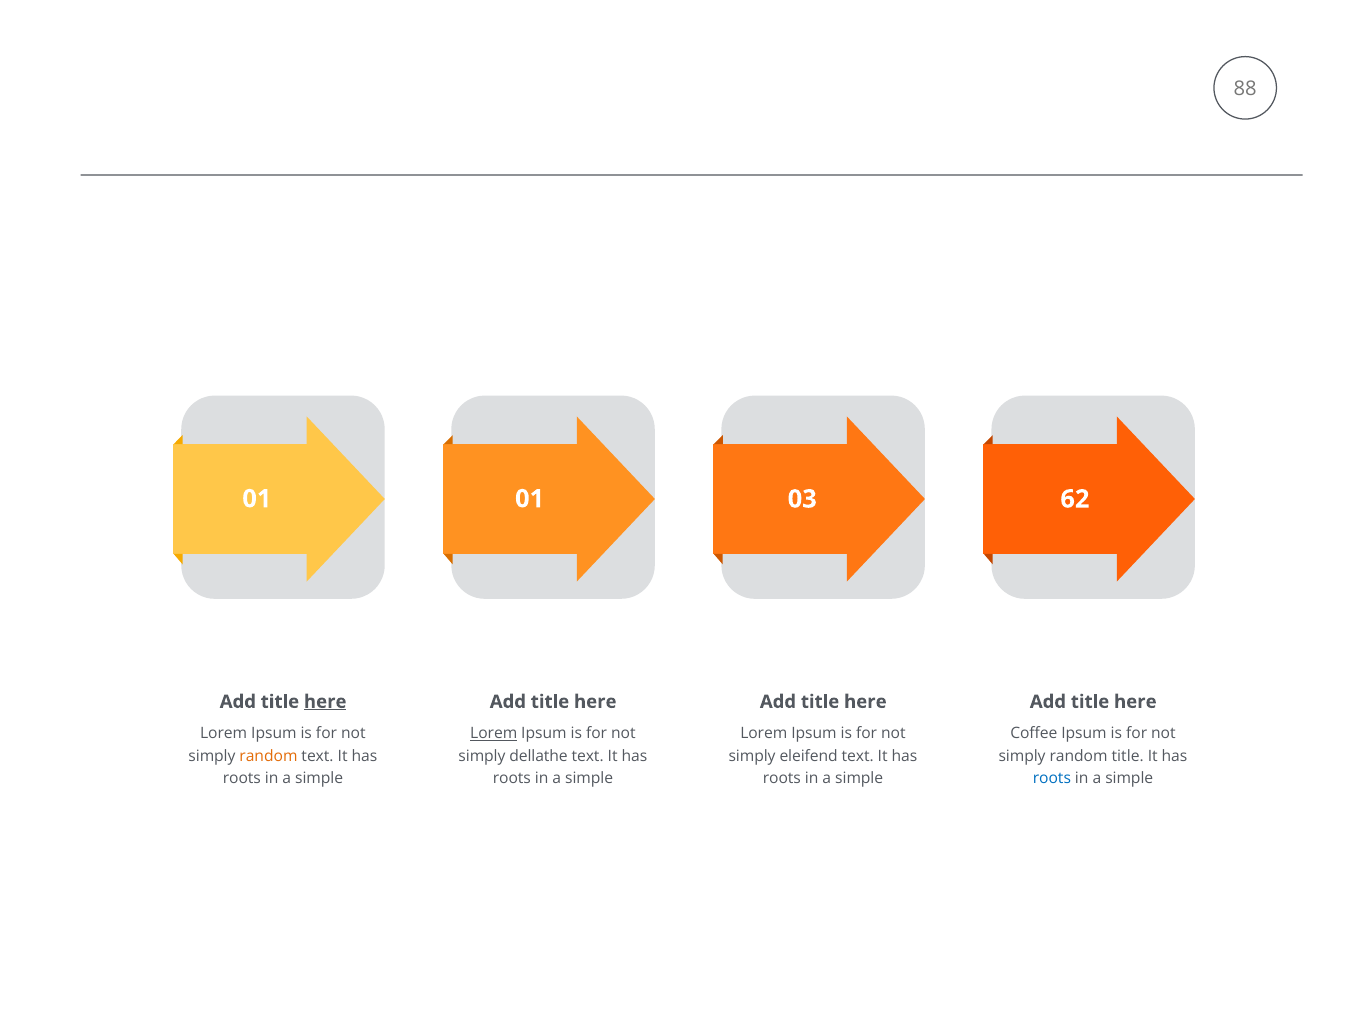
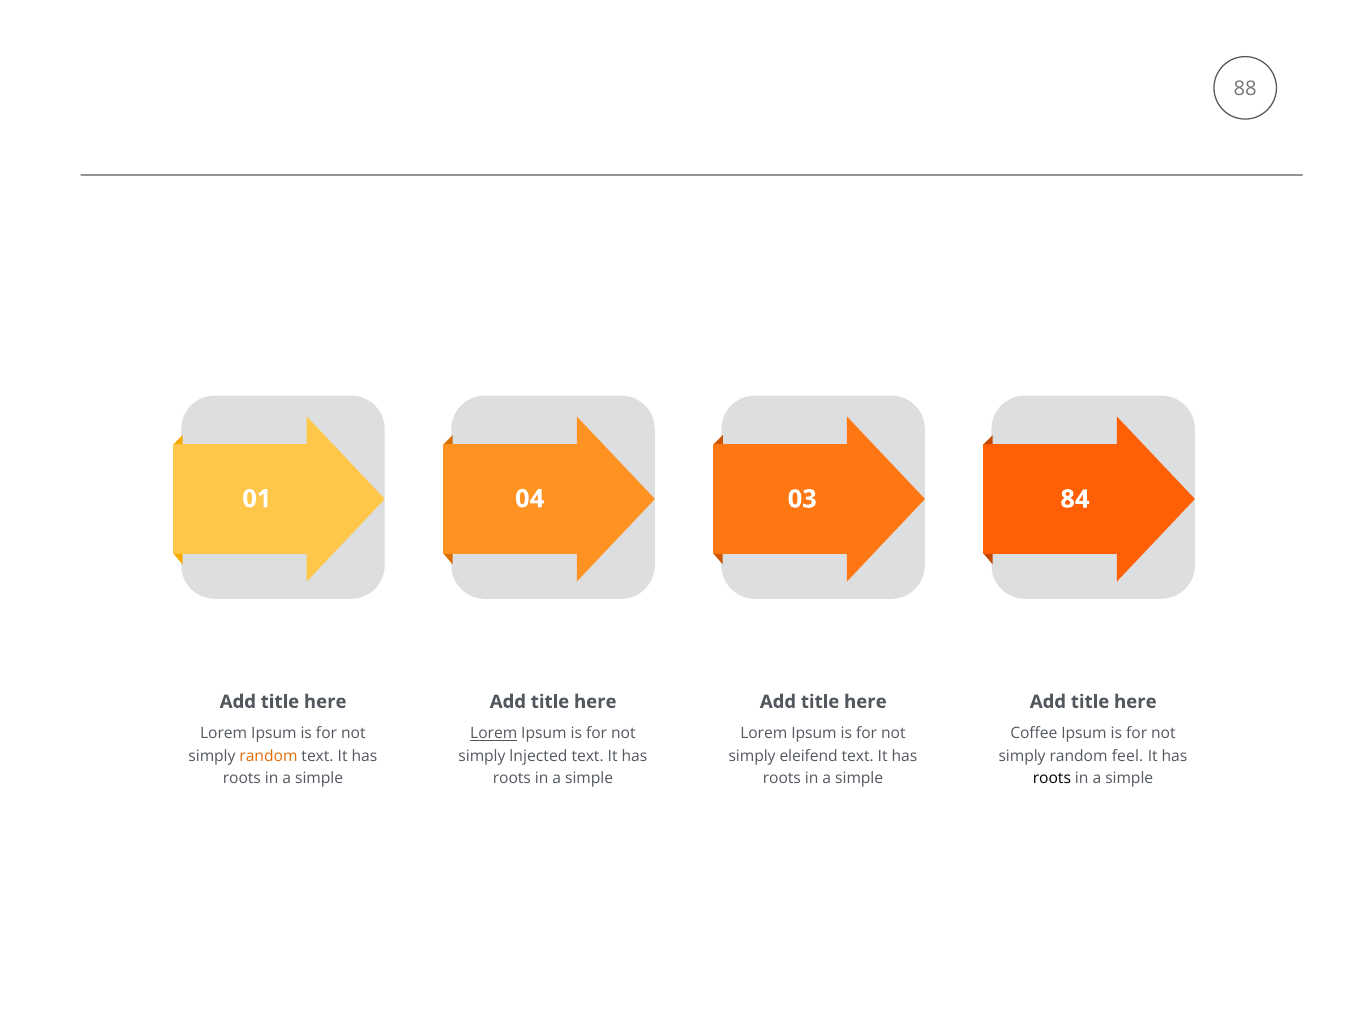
01 01: 01 -> 04 (530, 499)
62: 62 -> 84 (1075, 499)
here underline: present -> none (325, 702)
dellathe: dellathe -> lnjected (538, 756)
random title: title -> feel (1128, 756)
roots colour: blue -> black (1052, 779)
